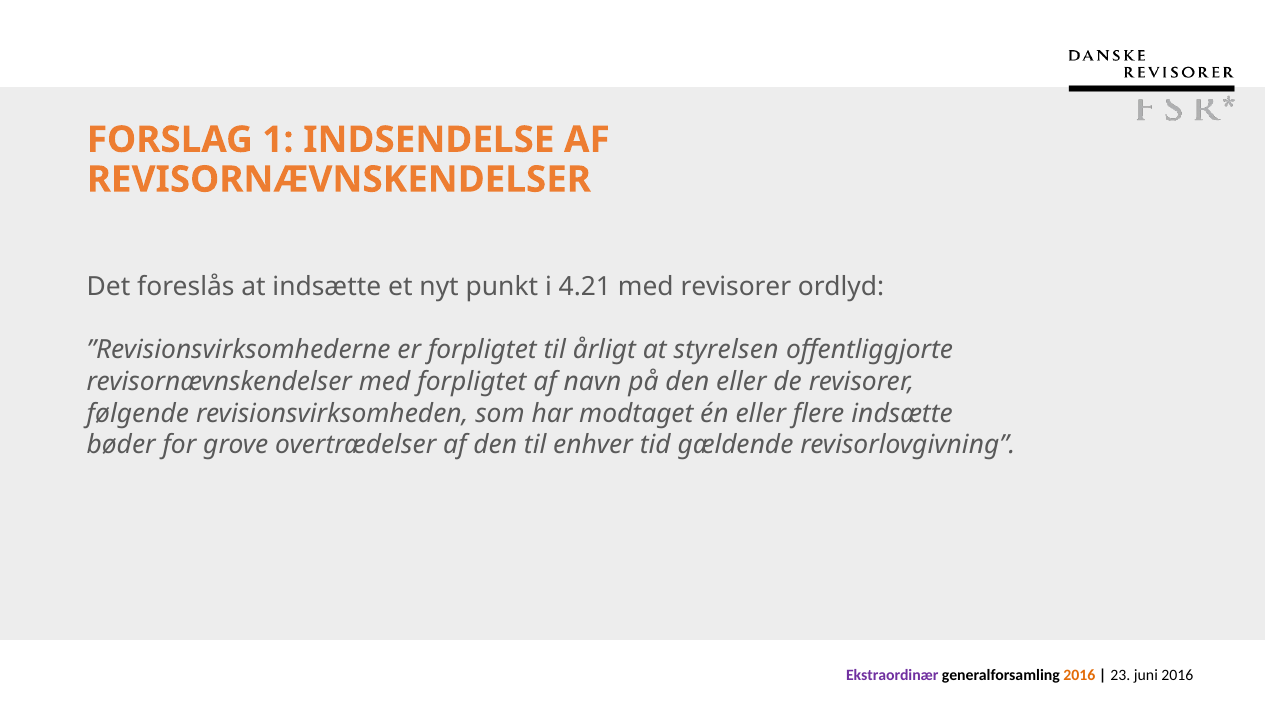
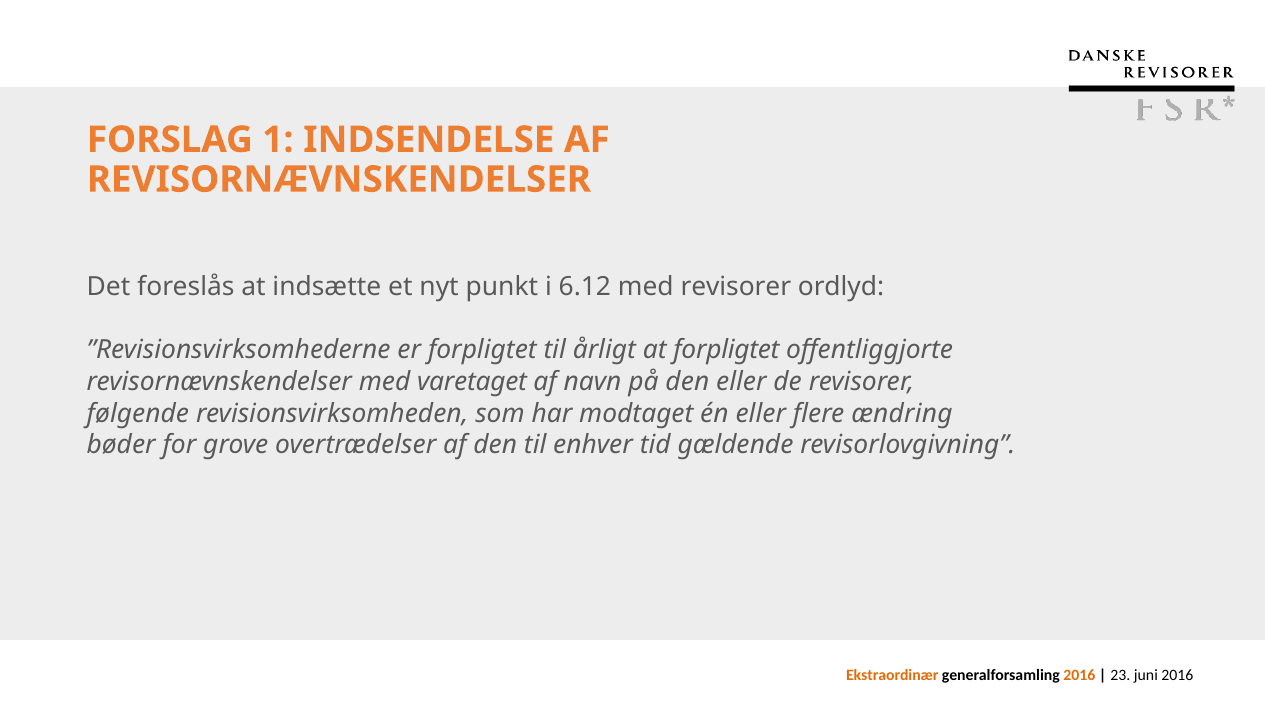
4.21: 4.21 -> 6.12 (585, 287)
at styrelsen: styrelsen -> forpligtet (726, 351)
med forpligtet: forpligtet -> varetaget (472, 382)
flere indsætte: indsætte -> ændring (902, 414)
Ekstraordinær colour: purple -> orange (892, 675)
